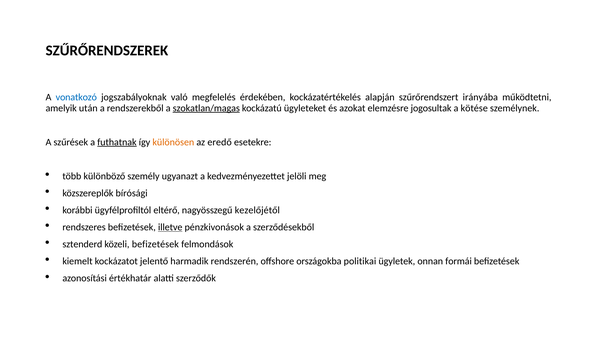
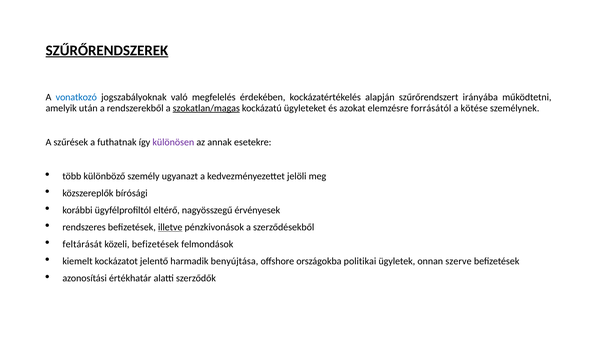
SZŰRŐRENDSZEREK underline: none -> present (107, 50)
jogosultak: jogosultak -> forrásától (431, 108)
futhatnak underline: present -> none (117, 142)
különösen colour: orange -> purple (173, 142)
eredő: eredő -> annak (220, 142)
kezelőjétől: kezelőjétől -> érvényesek (257, 210)
sztenderd: sztenderd -> feltárását (82, 244)
rendszerén: rendszerén -> benyújtása (235, 261)
formái: formái -> szerve (458, 261)
